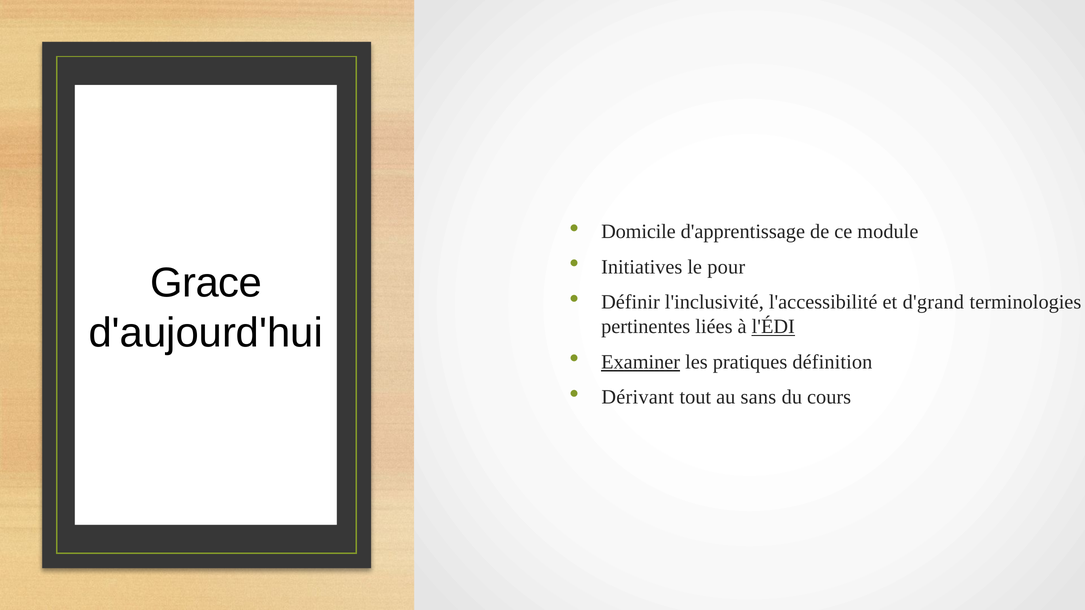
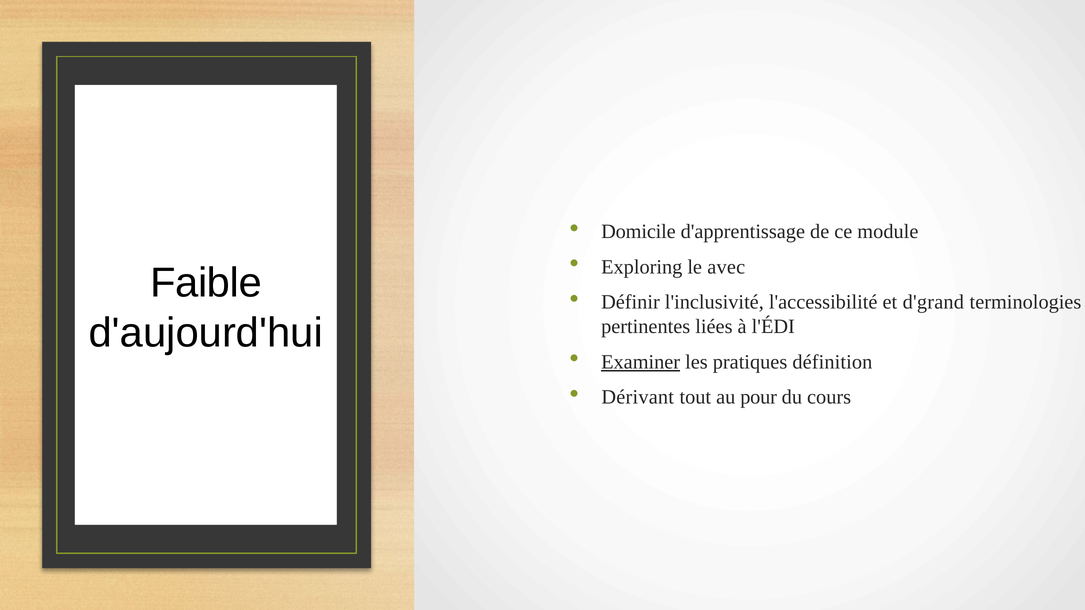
Initiatives: Initiatives -> Exploring (642, 267)
pour: pour -> avec (726, 267)
Grace: Grace -> Faible (206, 283)
l'ÉDI underline: present -> none (773, 327)
sans: sans -> pour (759, 397)
